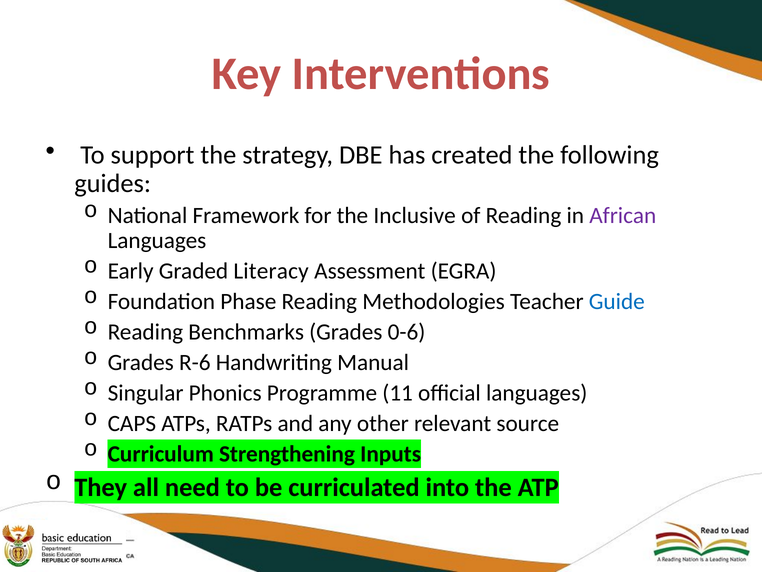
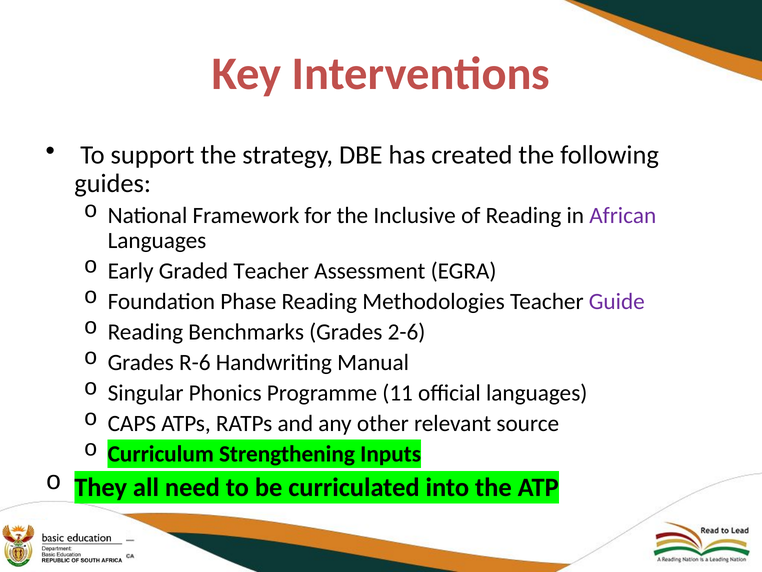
Graded Literacy: Literacy -> Teacher (271, 271)
Guide colour: blue -> purple (617, 301)
0-6: 0-6 -> 2-6 (407, 332)
